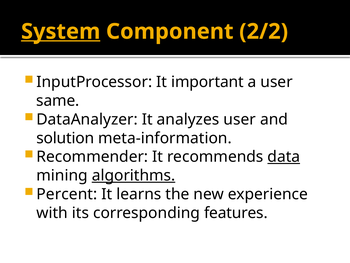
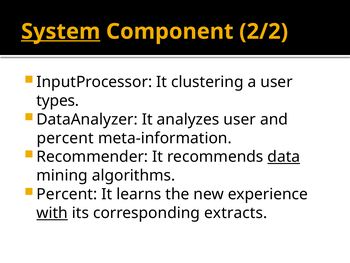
important: important -> clustering (207, 82)
same: same -> types (58, 101)
solution: solution -> percent (65, 138)
algorithms underline: present -> none (134, 175)
with underline: none -> present (52, 213)
features: features -> extracts (236, 213)
